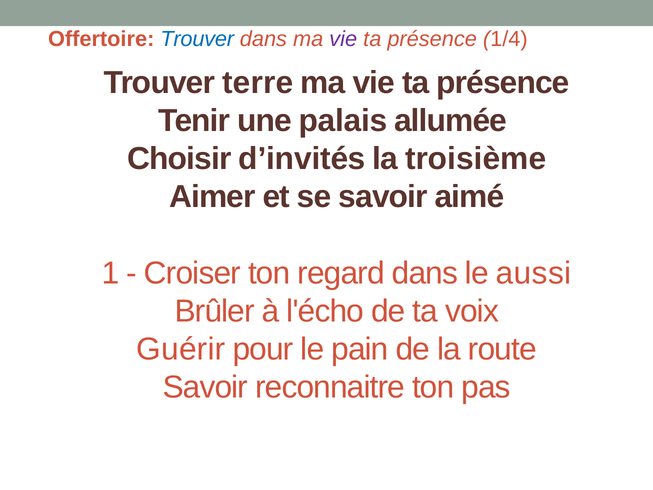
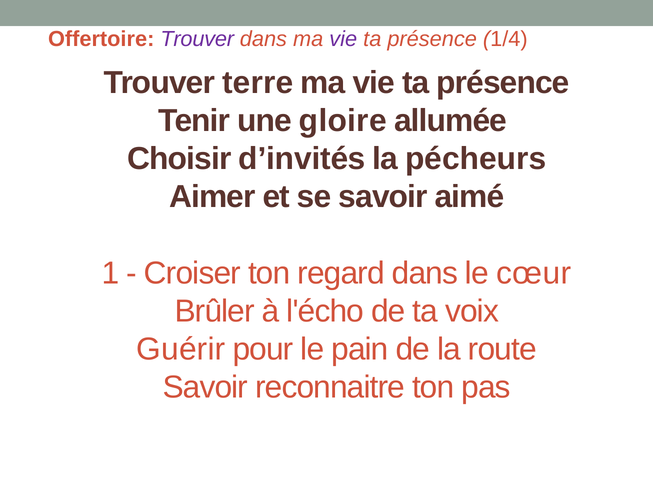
Trouver colour: blue -> purple (197, 39)
palais: palais -> gloire (343, 121)
troisième: troisième -> pécheurs (476, 159)
aussi: aussi -> cœur (534, 273)
